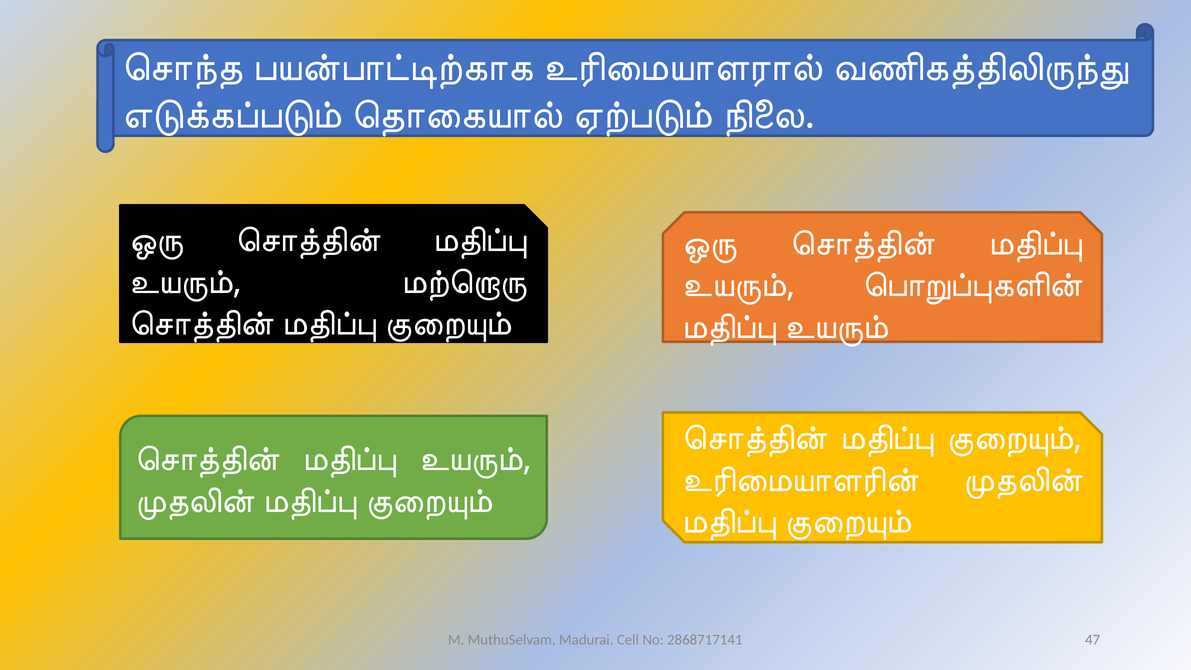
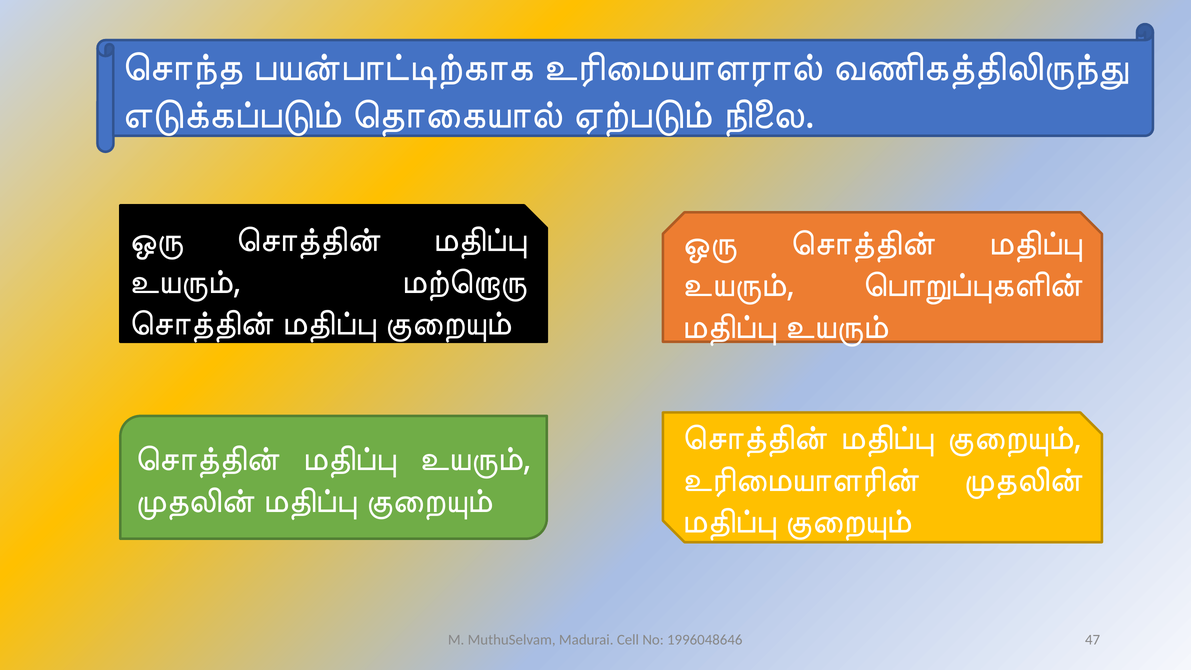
2868717141: 2868717141 -> 1996048646 (705, 640)
